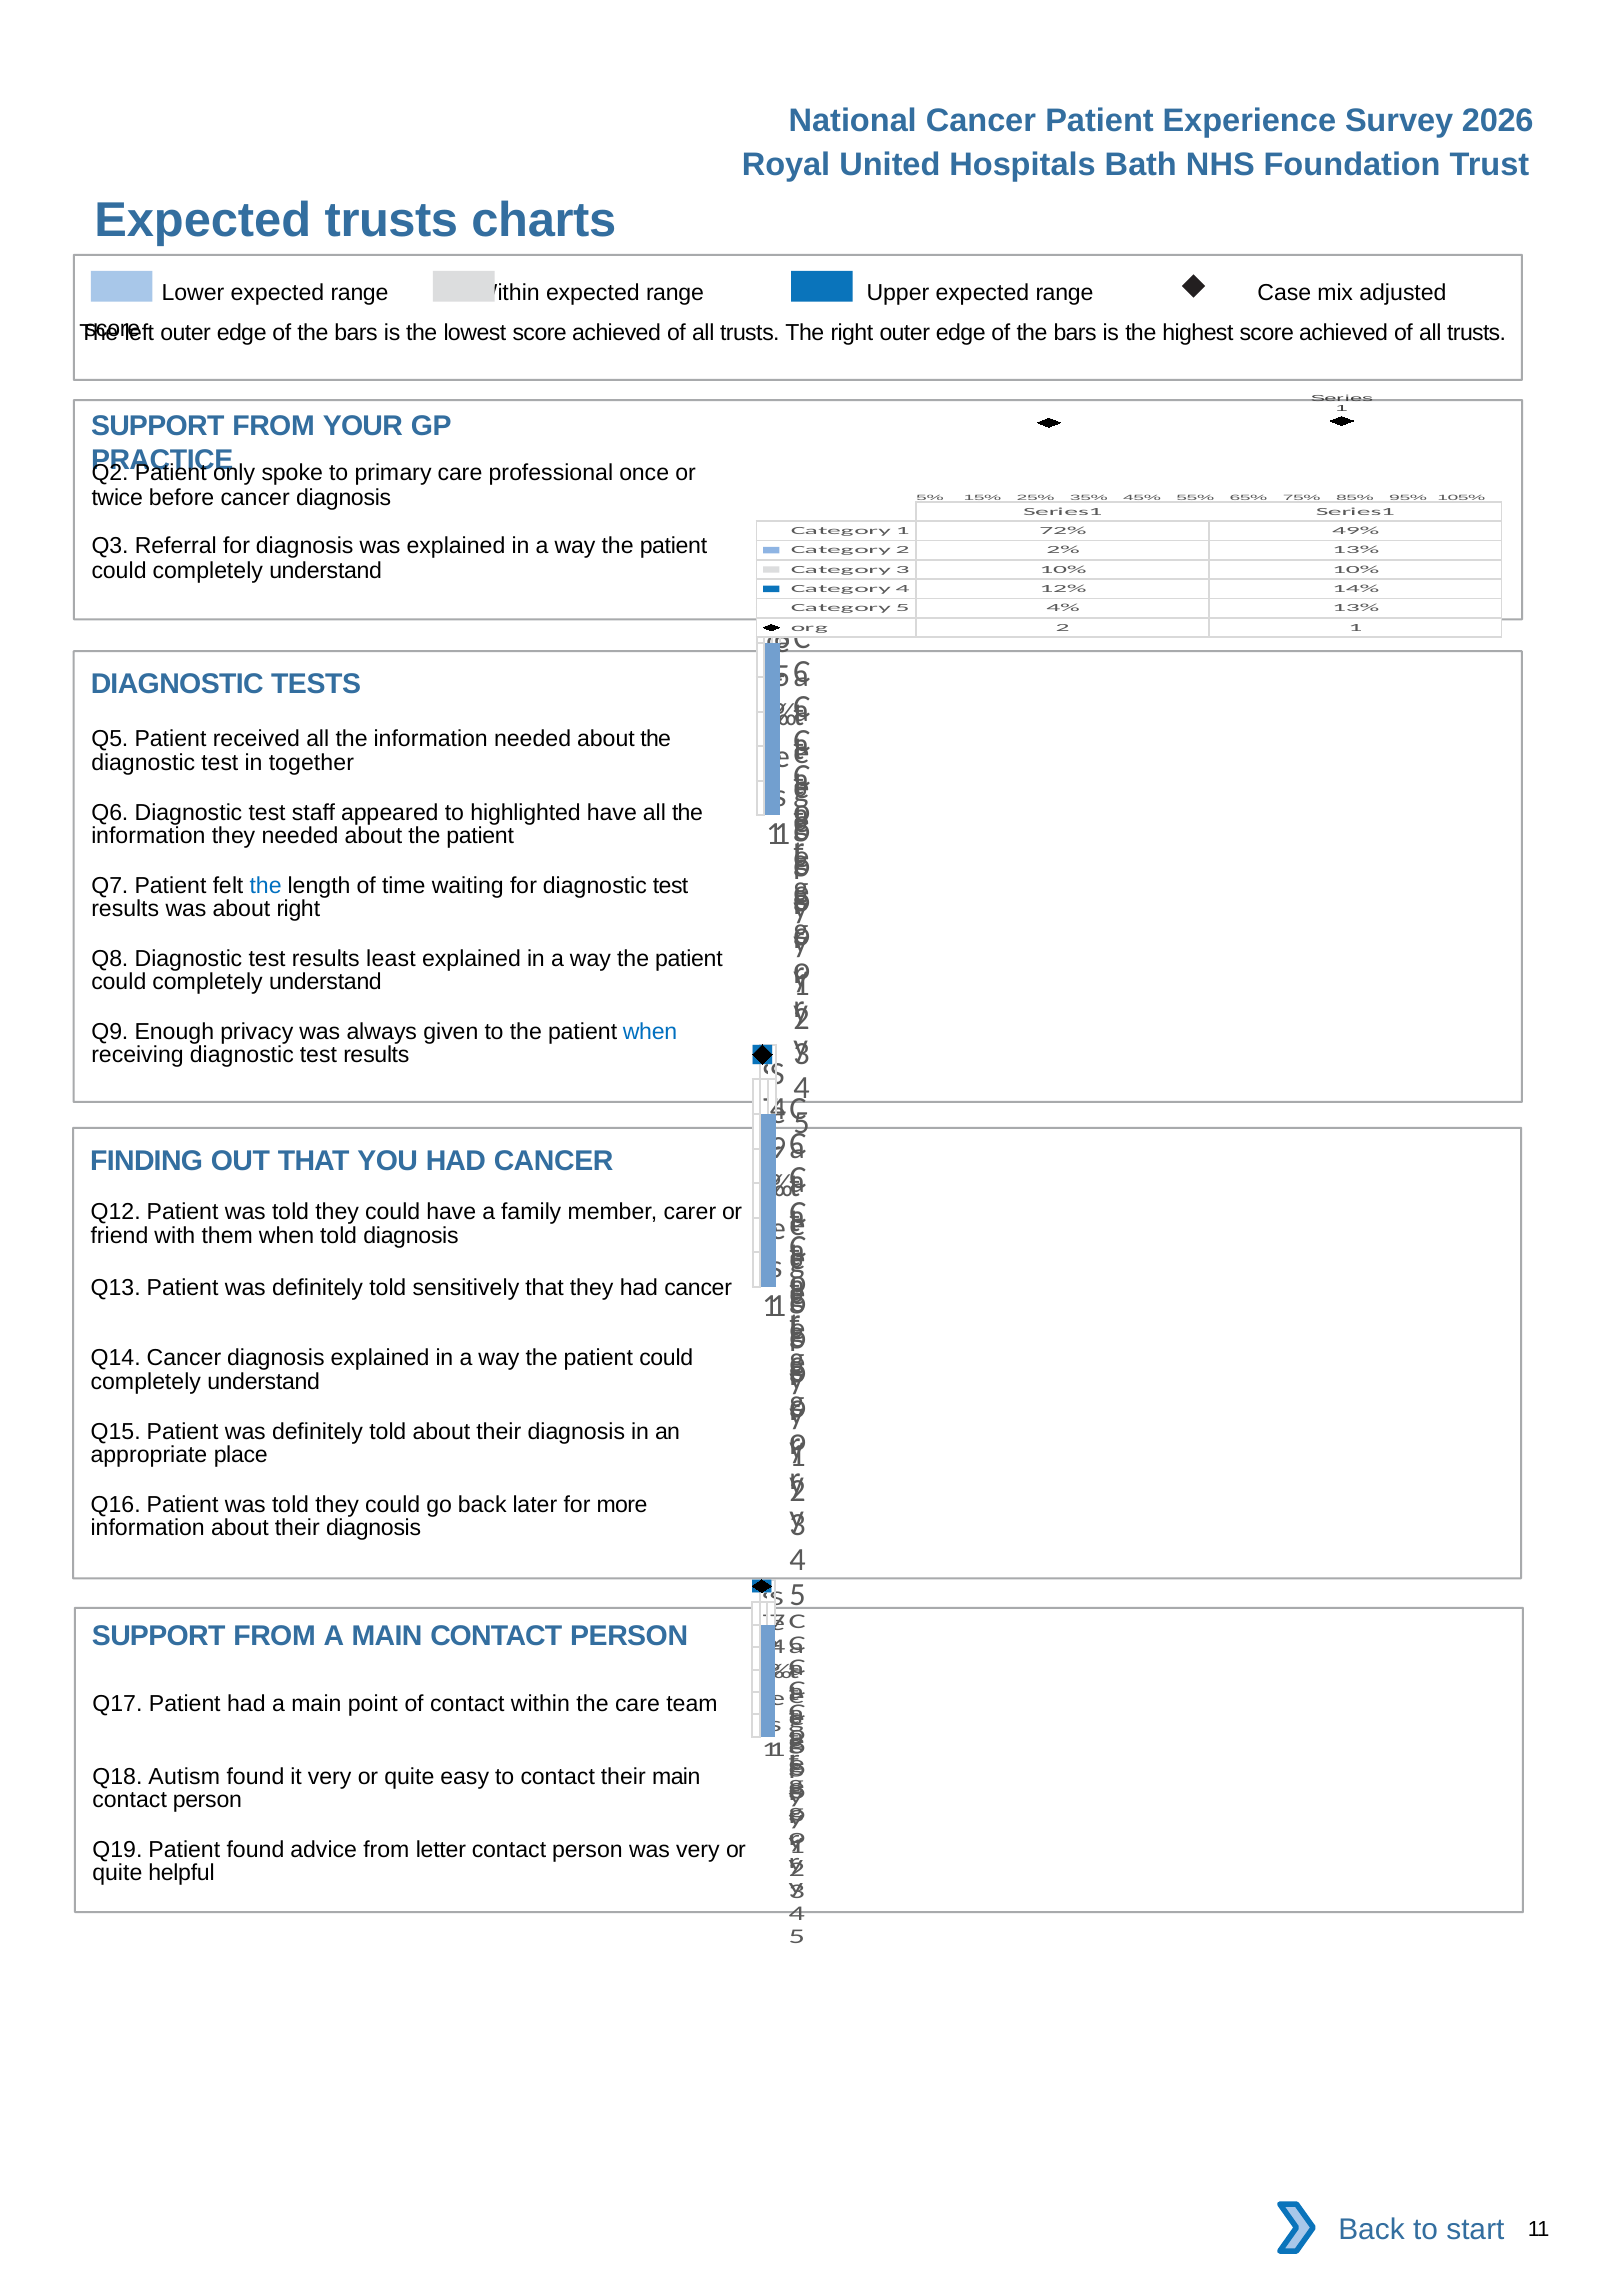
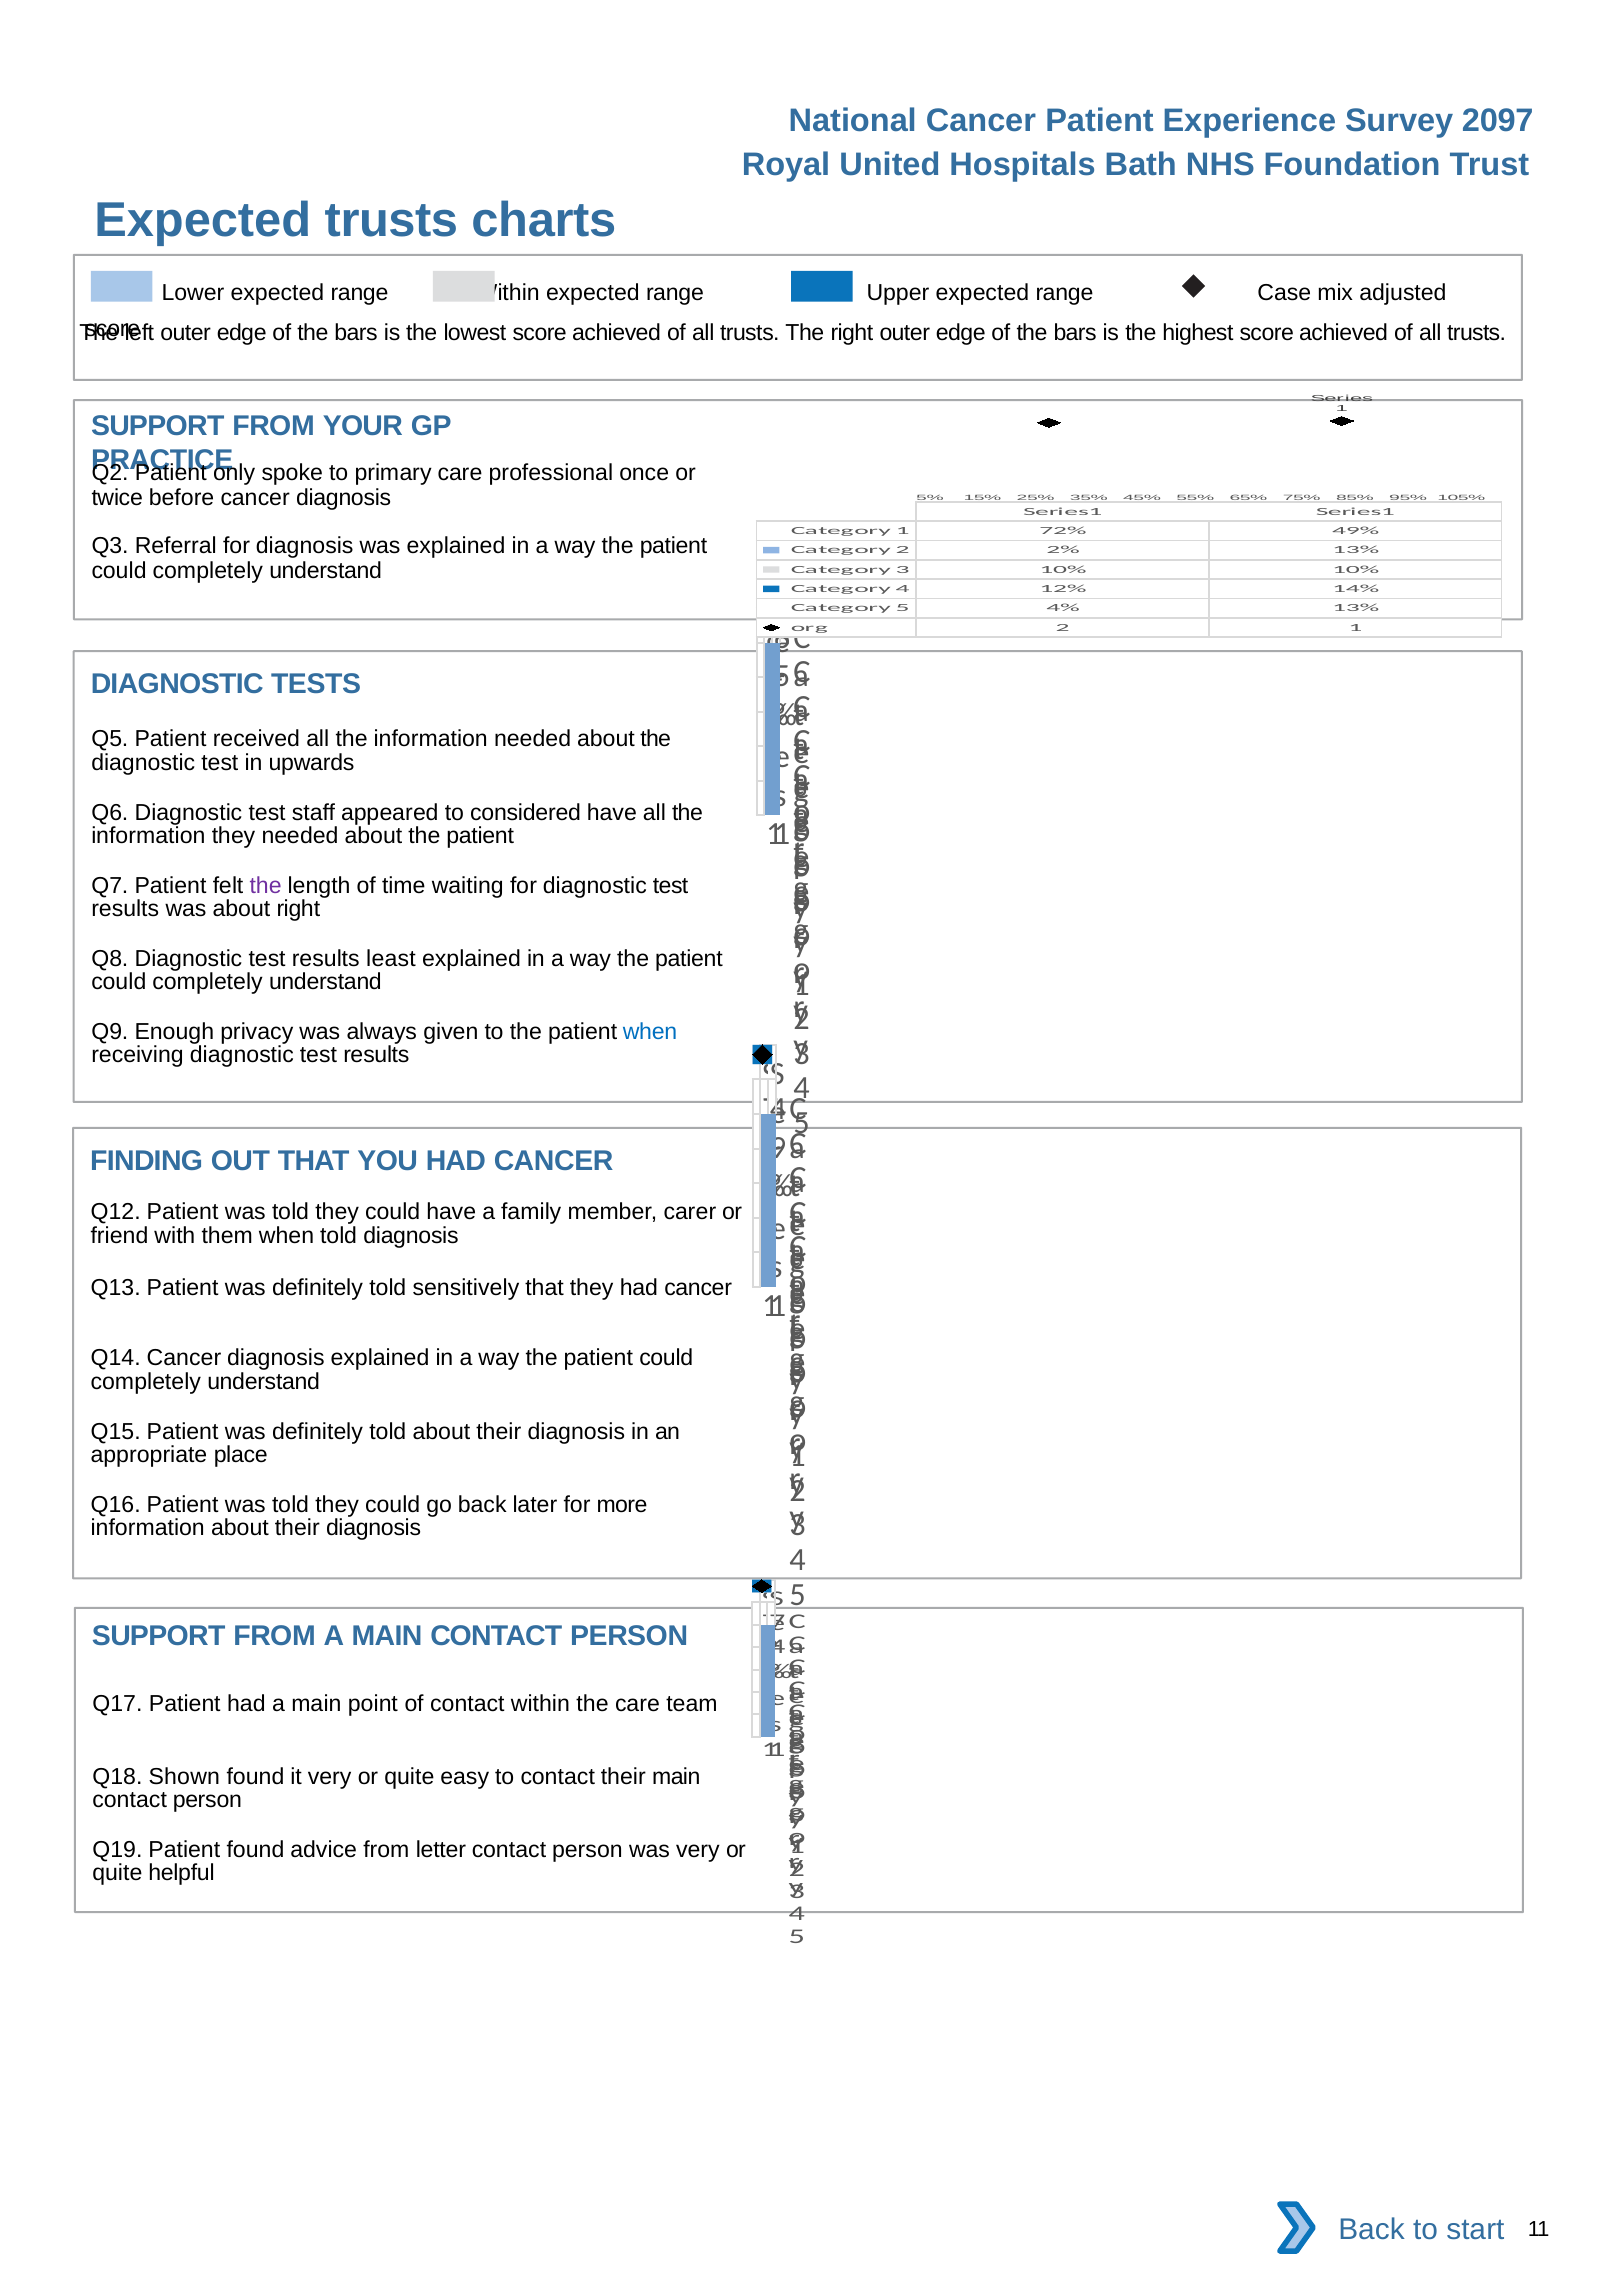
2026: 2026 -> 2097 (1498, 120)
together: together -> upwards (312, 762)
highlighted: highlighted -> considered (526, 812)
the colour: blue -> purple (266, 885)
Autism: Autism -> Shown (184, 1776)
